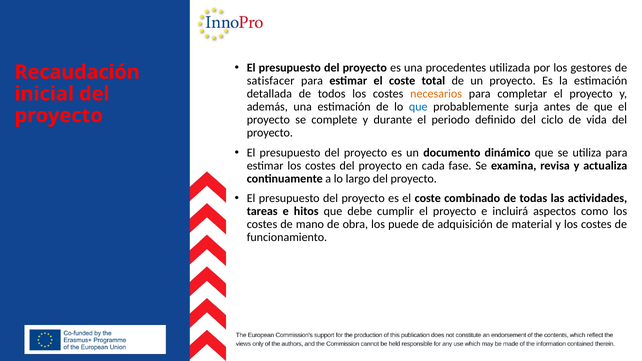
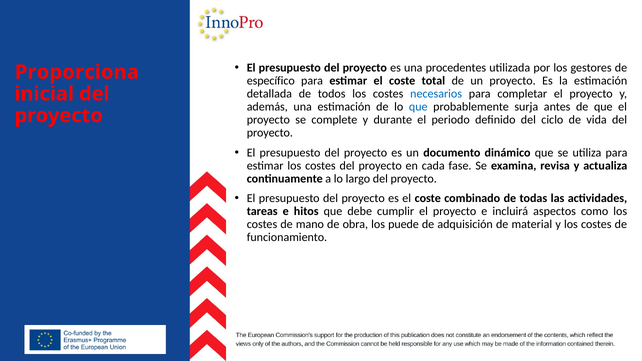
Recaudación: Recaudación -> Proporciona (77, 72)
satisfacer: satisfacer -> específico (271, 81)
necesarios colour: orange -> blue (436, 94)
